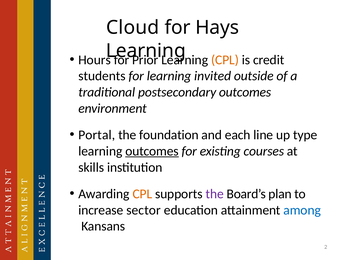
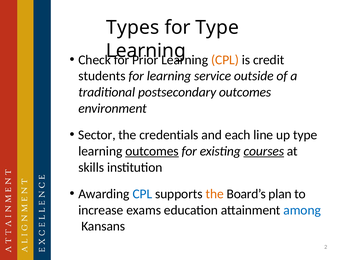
Cloud: Cloud -> Types (133, 28)
for Hays: Hays -> Type (217, 28)
Hours: Hours -> Check (95, 60)
invited: invited -> service (213, 76)
Portal: Portal -> Sector (97, 135)
foundation: foundation -> credentials (169, 135)
courses underline: none -> present (264, 151)
CPL colour: orange -> blue (142, 194)
the colour: purple -> orange (215, 194)
sector: sector -> exams (144, 210)
